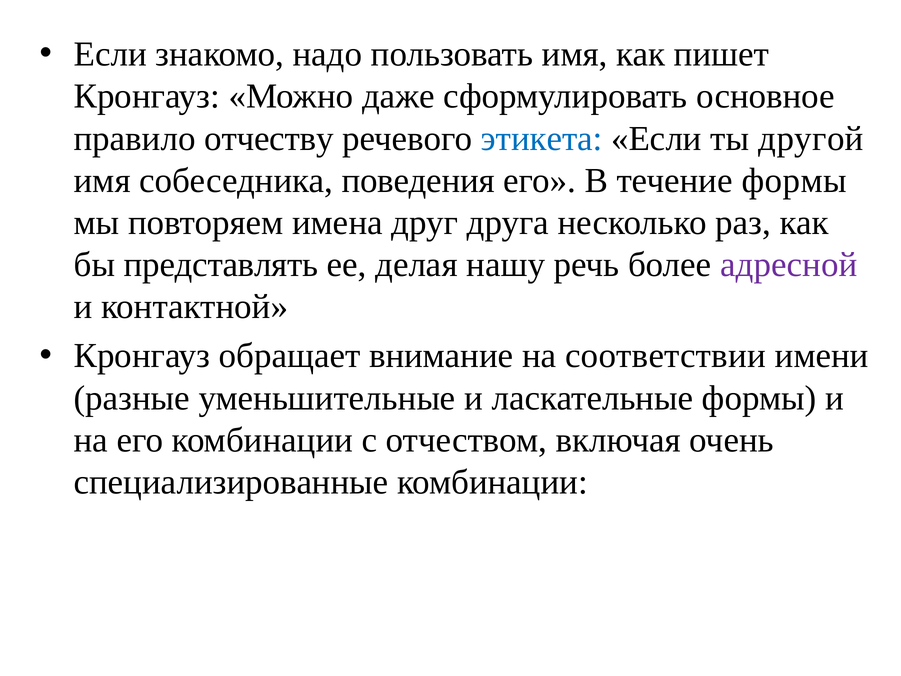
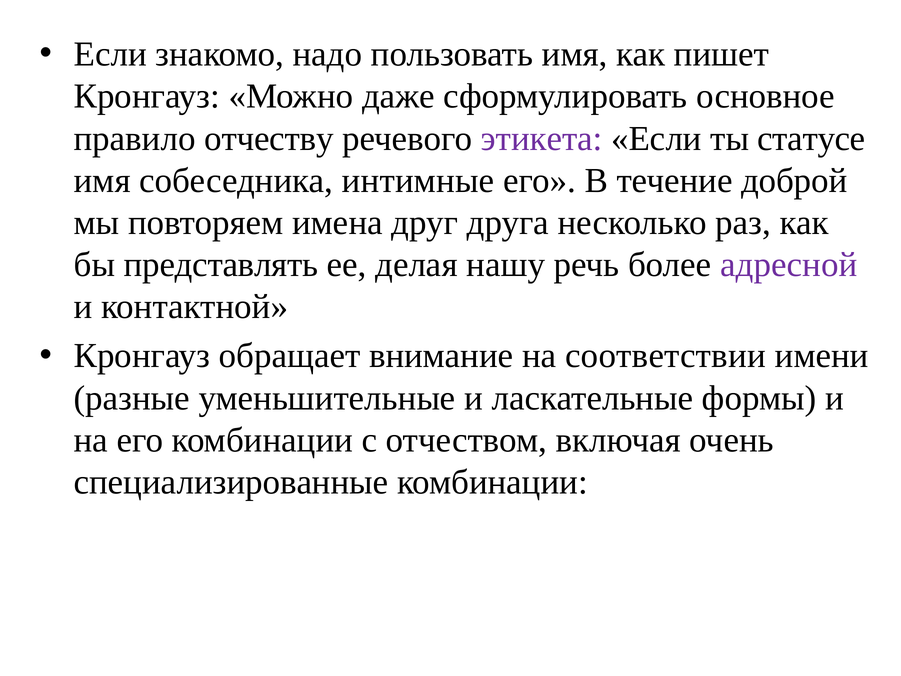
этикета colour: blue -> purple (542, 138)
другой: другой -> статусе (811, 138)
поведения: поведения -> интимные (418, 180)
течение формы: формы -> доброй (794, 180)
